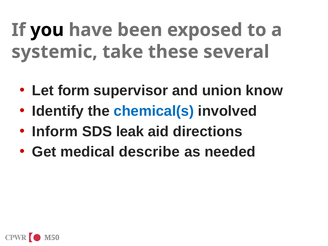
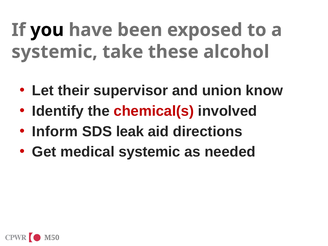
several: several -> alcohol (236, 52)
form: form -> their (74, 91)
chemical(s colour: blue -> red (154, 111)
medical describe: describe -> systemic (149, 152)
